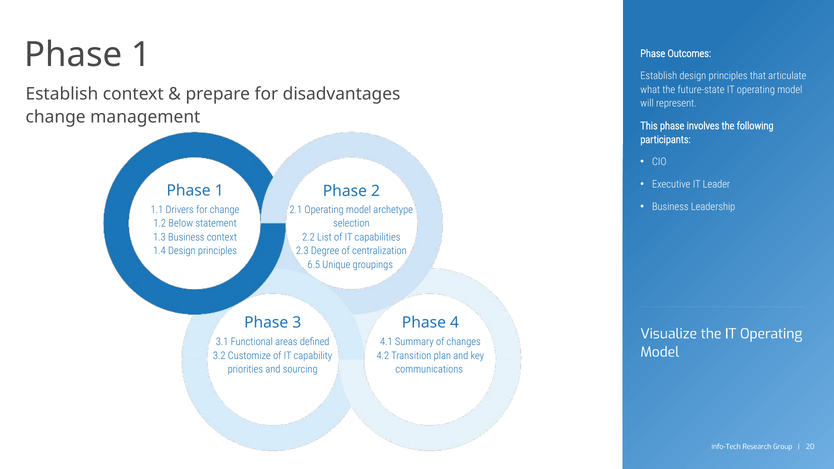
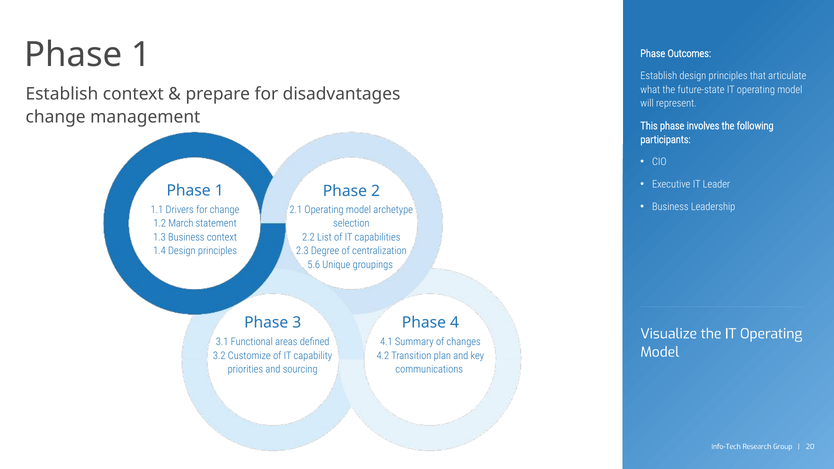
Below: Below -> March (181, 224)
6.5: 6.5 -> 5.6 (314, 265)
